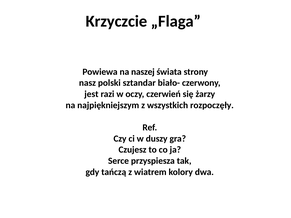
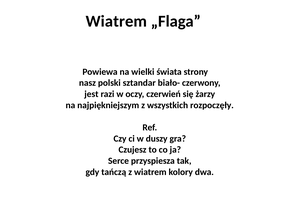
Krzyczcie: Krzyczcie -> Wiatrem (116, 21)
naszej: naszej -> wielki (143, 72)
